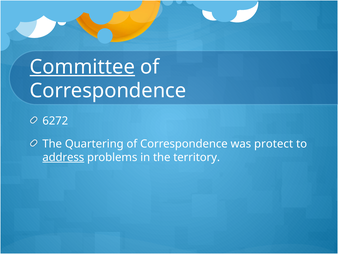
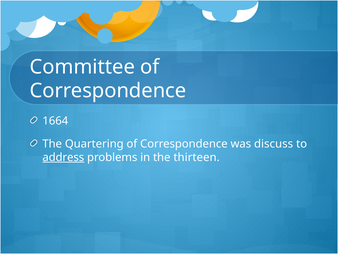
Committee underline: present -> none (82, 67)
6272: 6272 -> 1664 (55, 121)
protect: protect -> discuss (274, 143)
territory: territory -> thirteen (197, 157)
